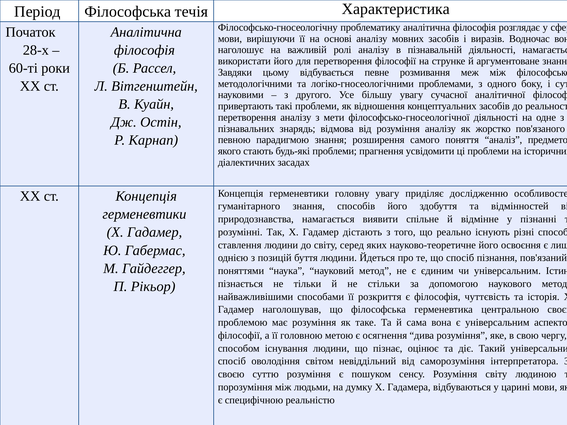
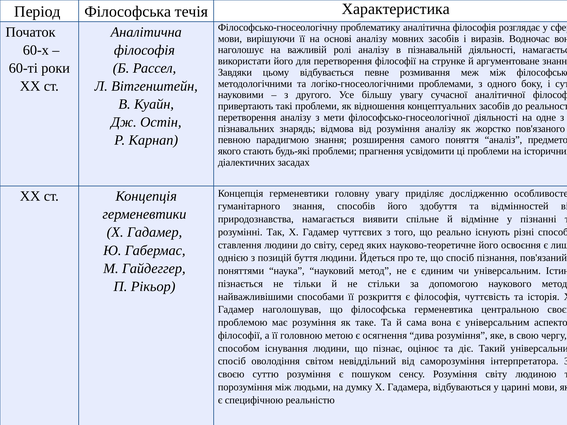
28-х: 28-х -> 60-х (36, 50)
дістають: дістають -> чуттєвих (363, 232)
